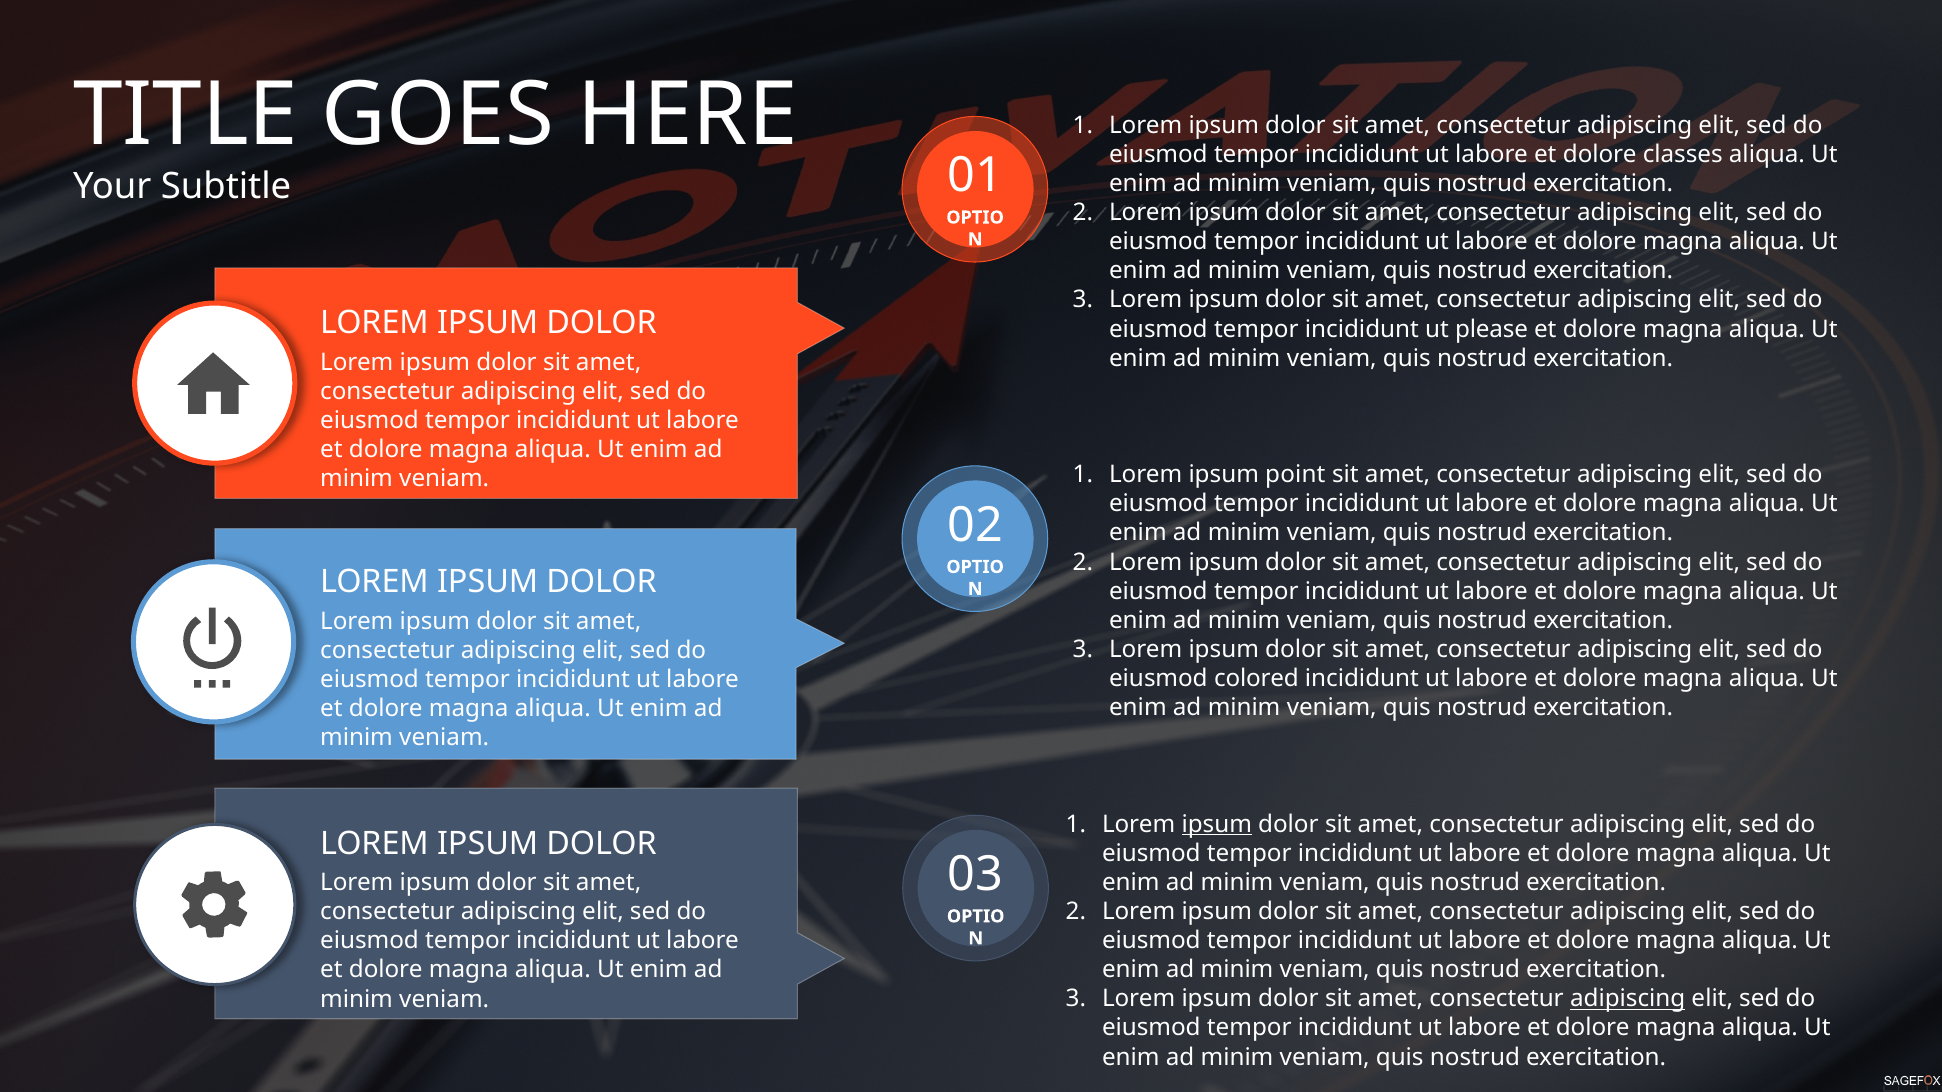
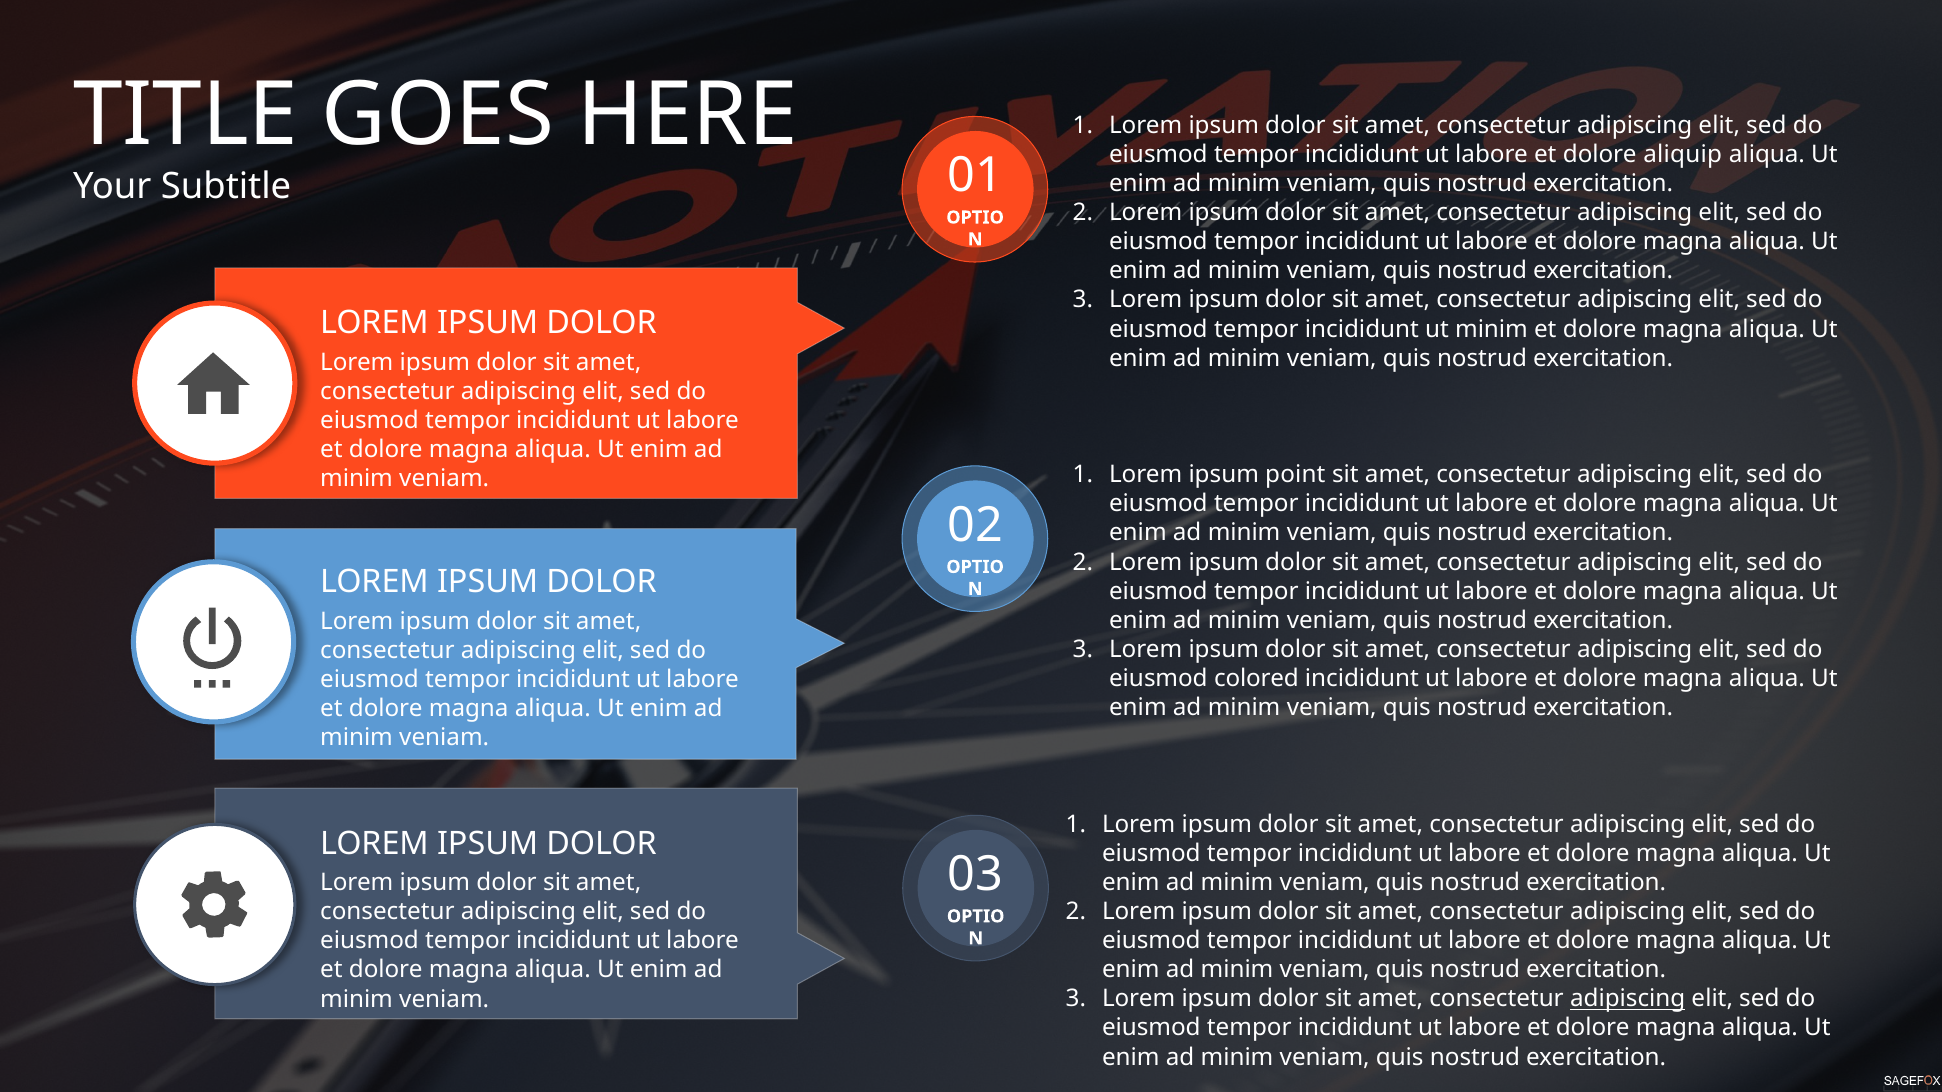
classes: classes -> aliquip (1683, 154)
ut please: please -> minim (1491, 329)
ipsum underline: present -> none (1217, 824)
